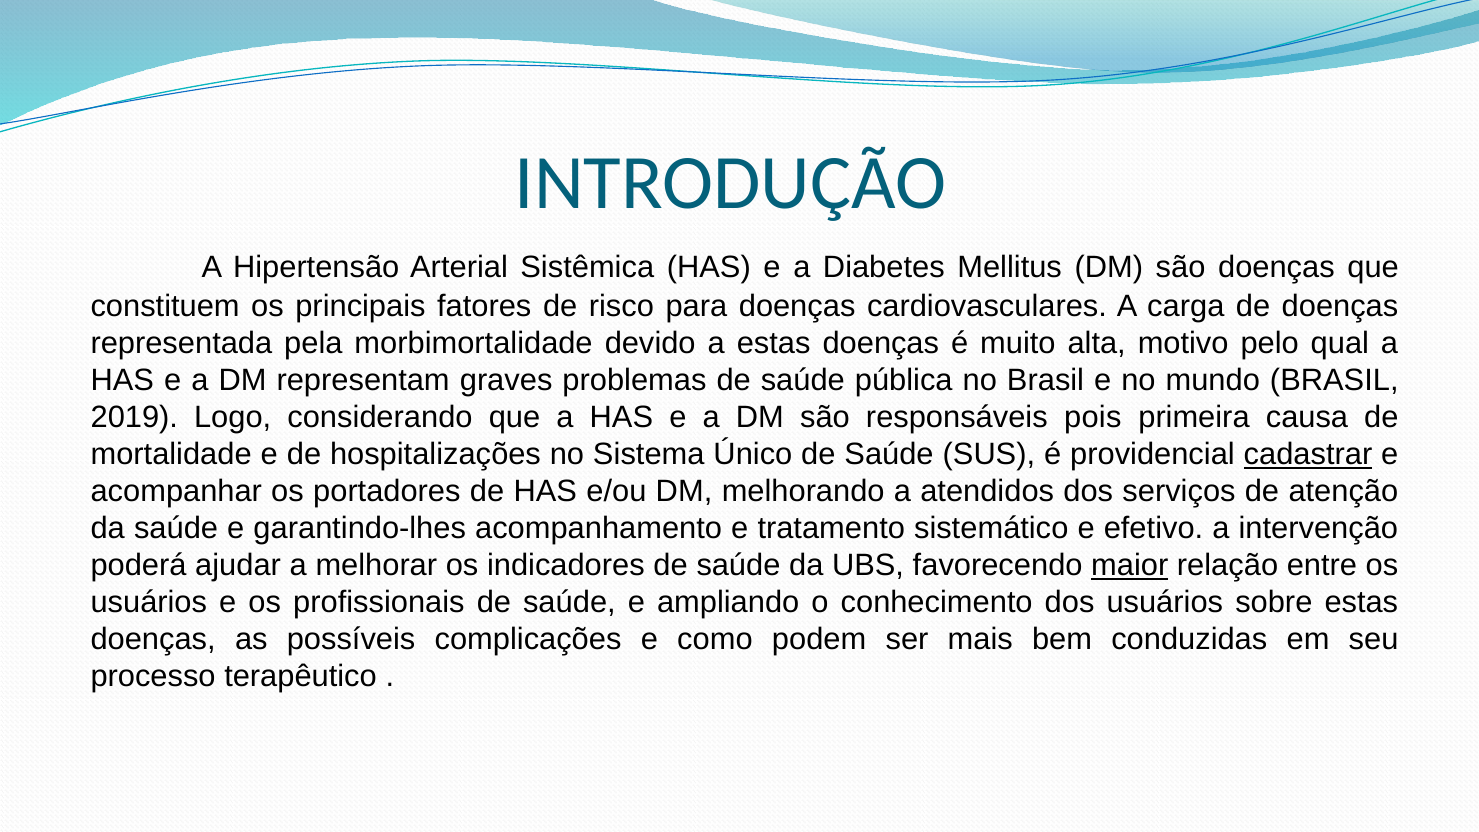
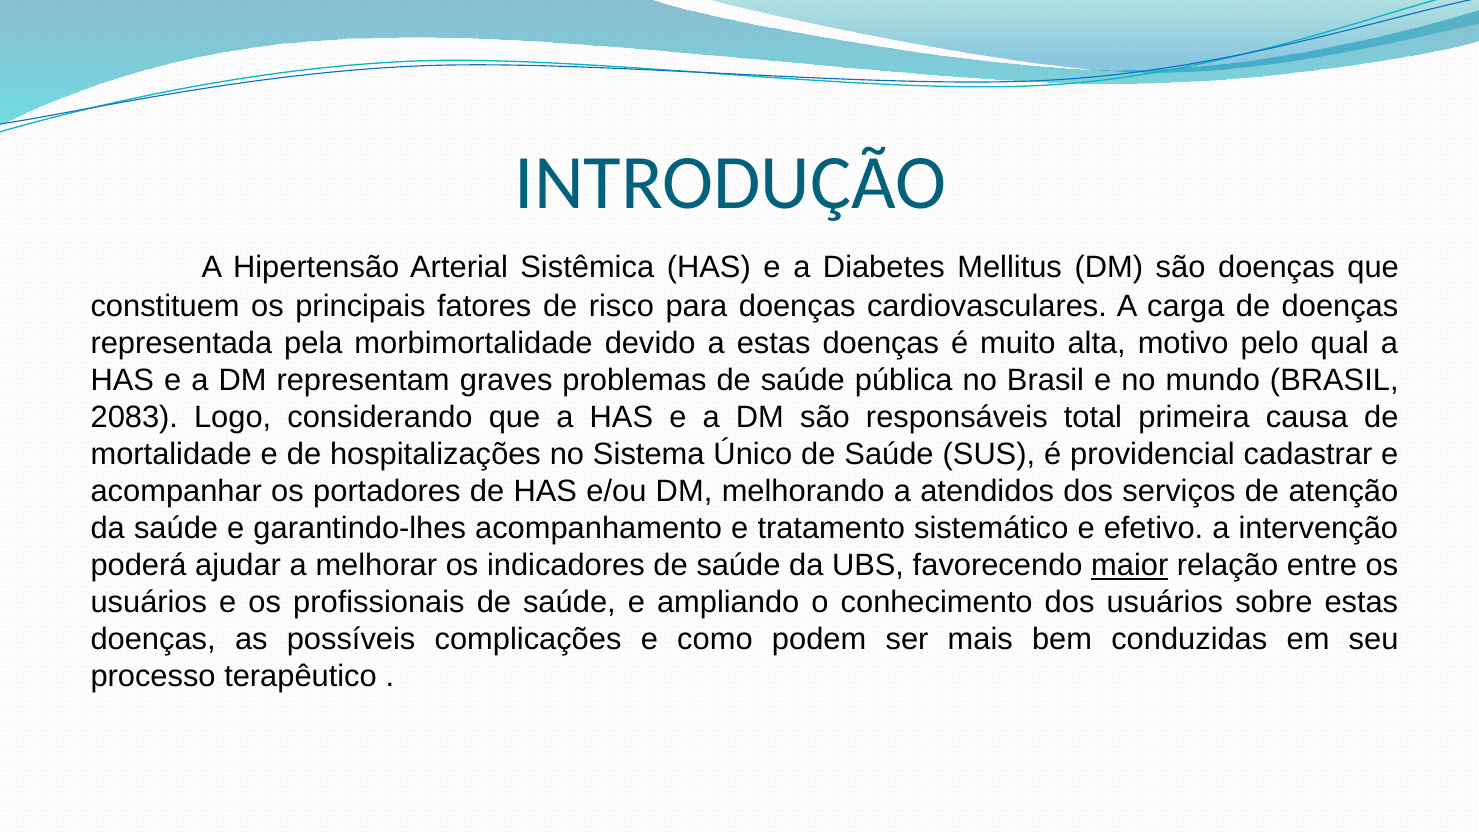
2019: 2019 -> 2083 (134, 417)
pois: pois -> total (1093, 417)
cadastrar underline: present -> none (1308, 454)
